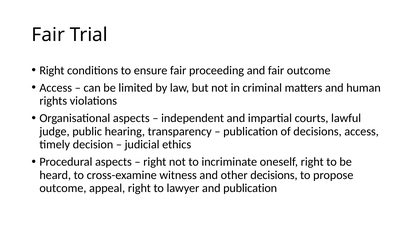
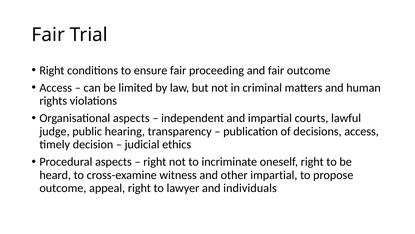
other decisions: decisions -> impartial (274, 175)
and publication: publication -> individuals (250, 188)
